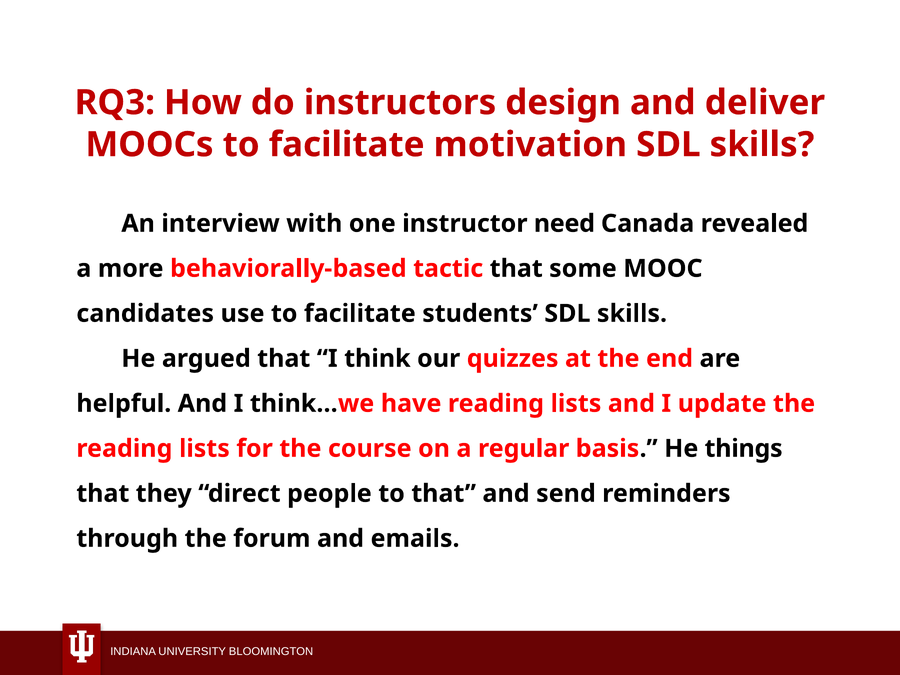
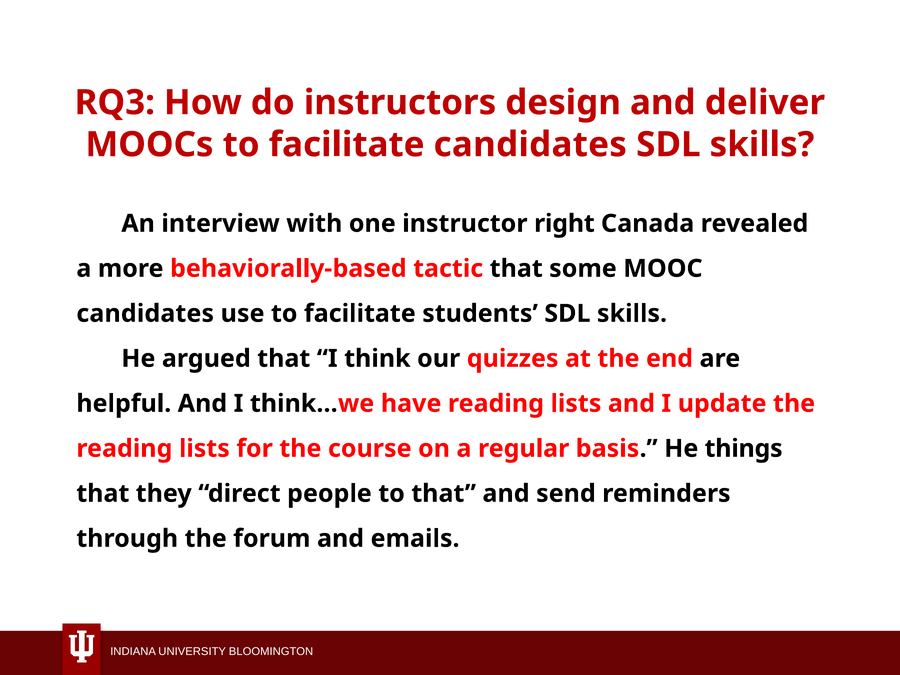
facilitate motivation: motivation -> candidates (530, 145)
need: need -> right (564, 224)
